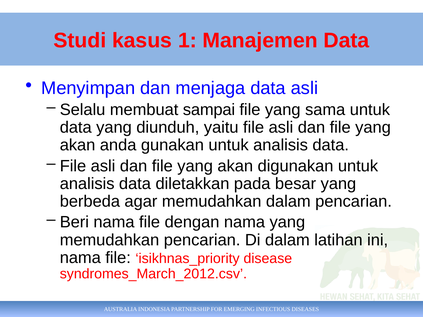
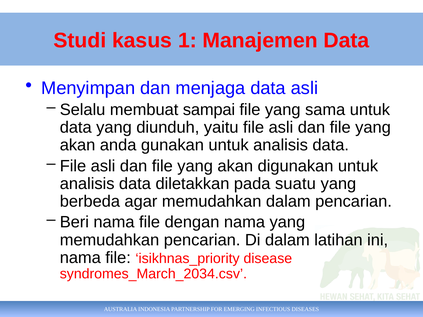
besar: besar -> suatu (295, 184)
syndromes_March_2012.csv: syndromes_March_2012.csv -> syndromes_March_2034.csv (153, 274)
